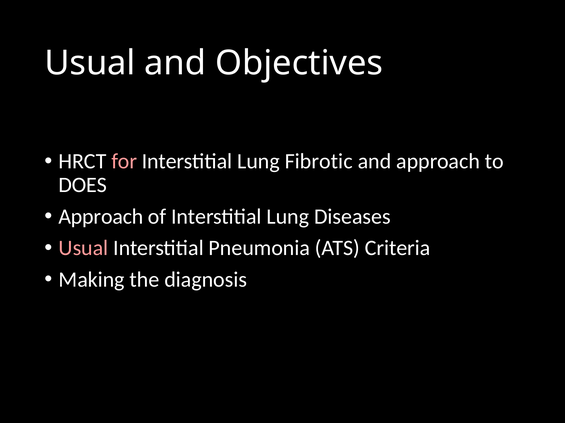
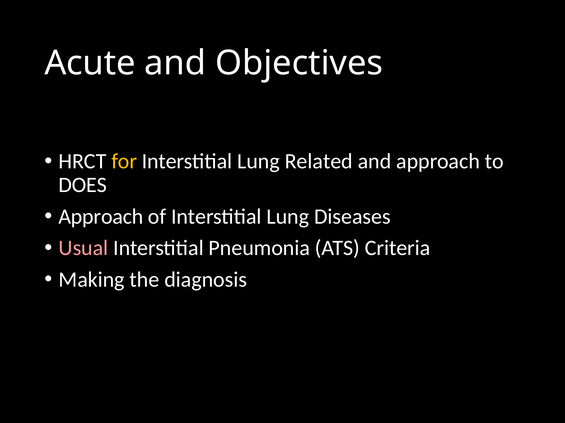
Usual: Usual -> Acute (90, 63)
for colour: pink -> yellow (124, 162)
Fibrotic: Fibrotic -> Related (319, 162)
